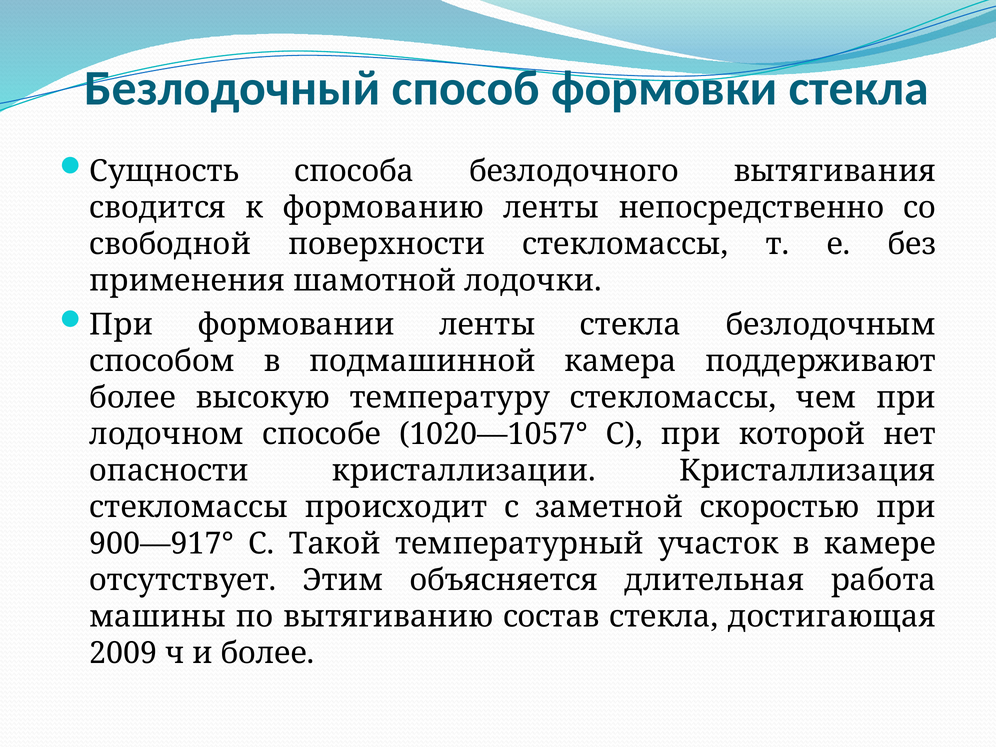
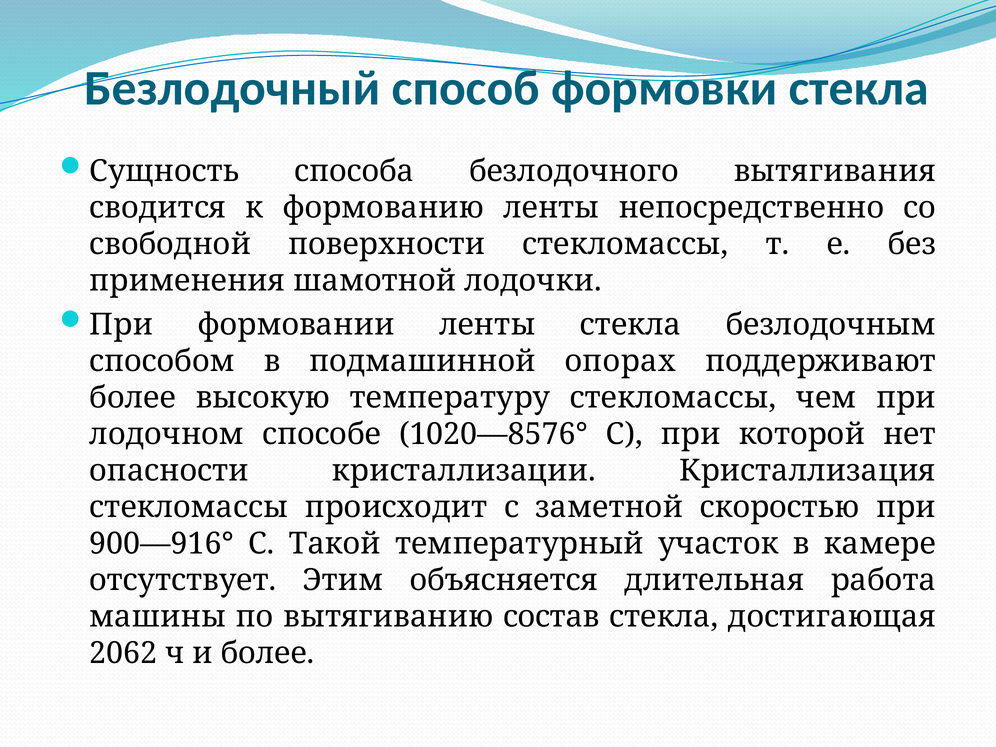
камера: камера -> опорах (620, 361)
1020—1057°: 1020—1057° -> 1020—8576° (493, 434)
900—917°: 900—917° -> 900—916° (162, 544)
2009: 2009 -> 2062 (123, 653)
